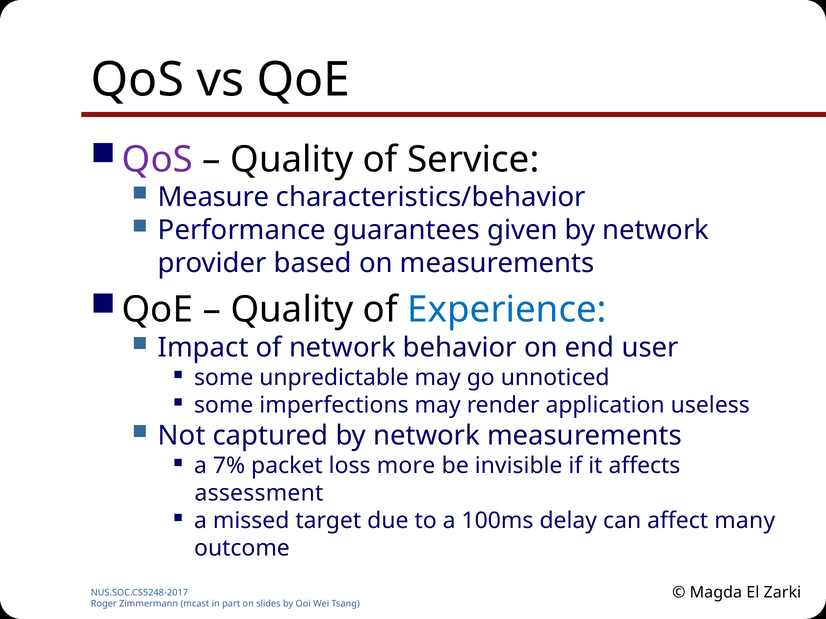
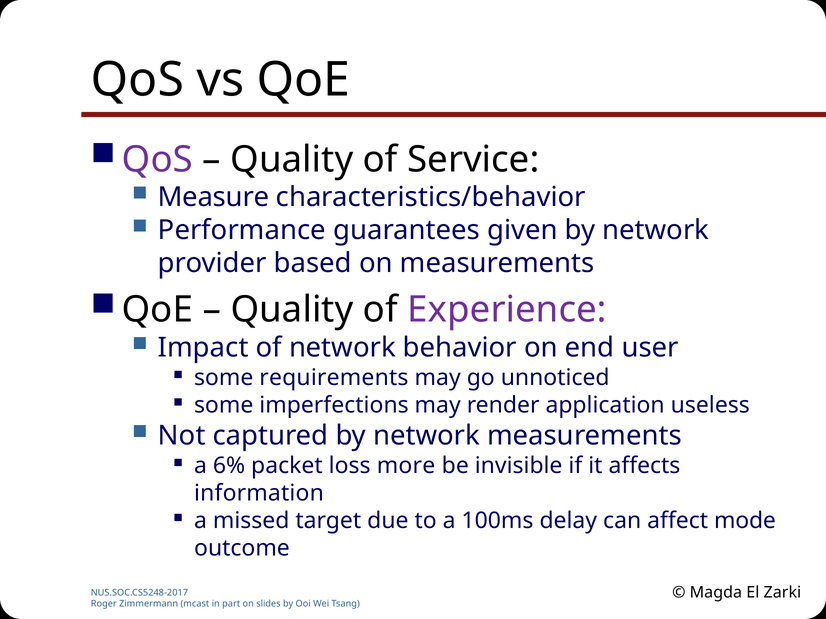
Experience colour: blue -> purple (507, 310)
unpredictable: unpredictable -> requirements (334, 378)
7%: 7% -> 6% (229, 466)
assessment: assessment -> information (259, 494)
many: many -> mode (745, 521)
